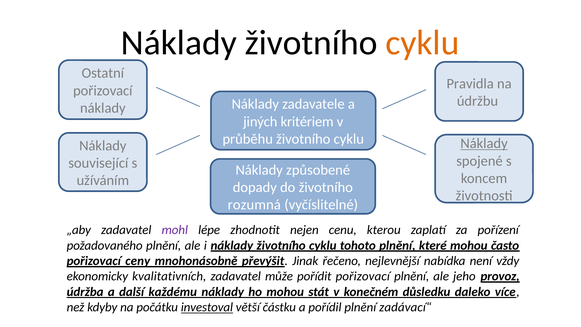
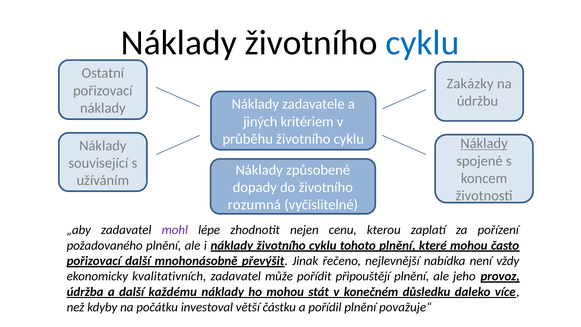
cyklu colour: orange -> blue (422, 43)
Pravidla: Pravidla -> Zakázky (470, 84)
pořizovací ceny: ceny -> další (138, 261)
pořídit pořizovací: pořizovací -> připouštějí (363, 276)
investoval underline: present -> none (207, 307)
zadávací“: zadávací“ -> považuje“ (405, 307)
